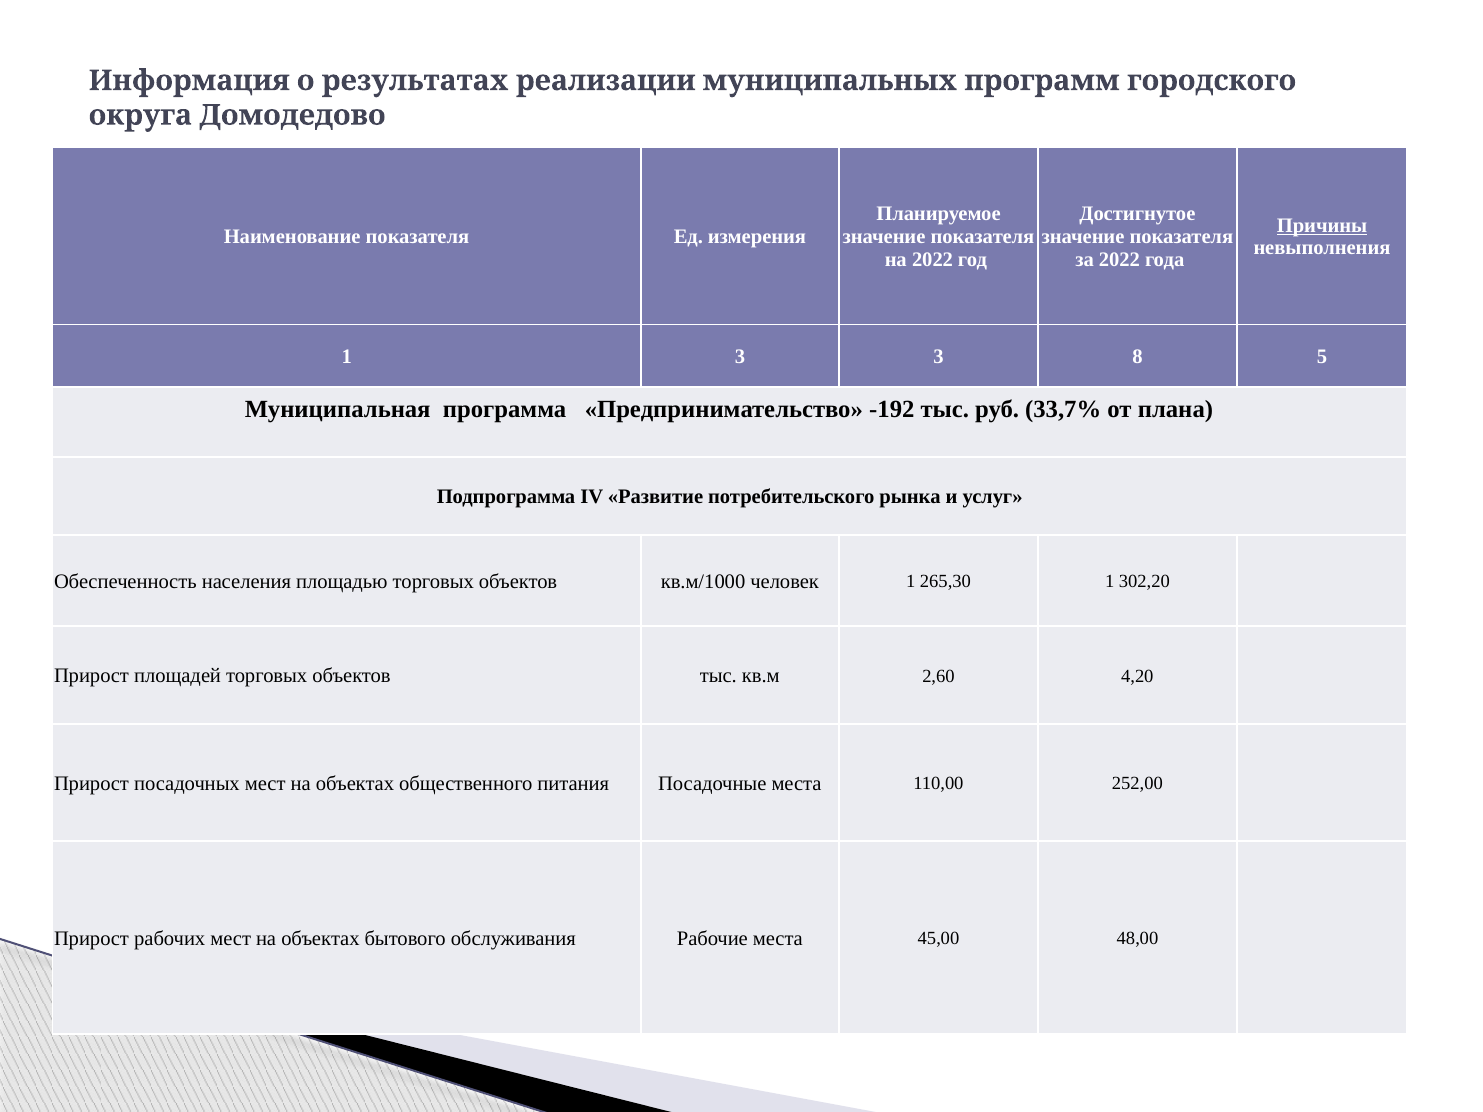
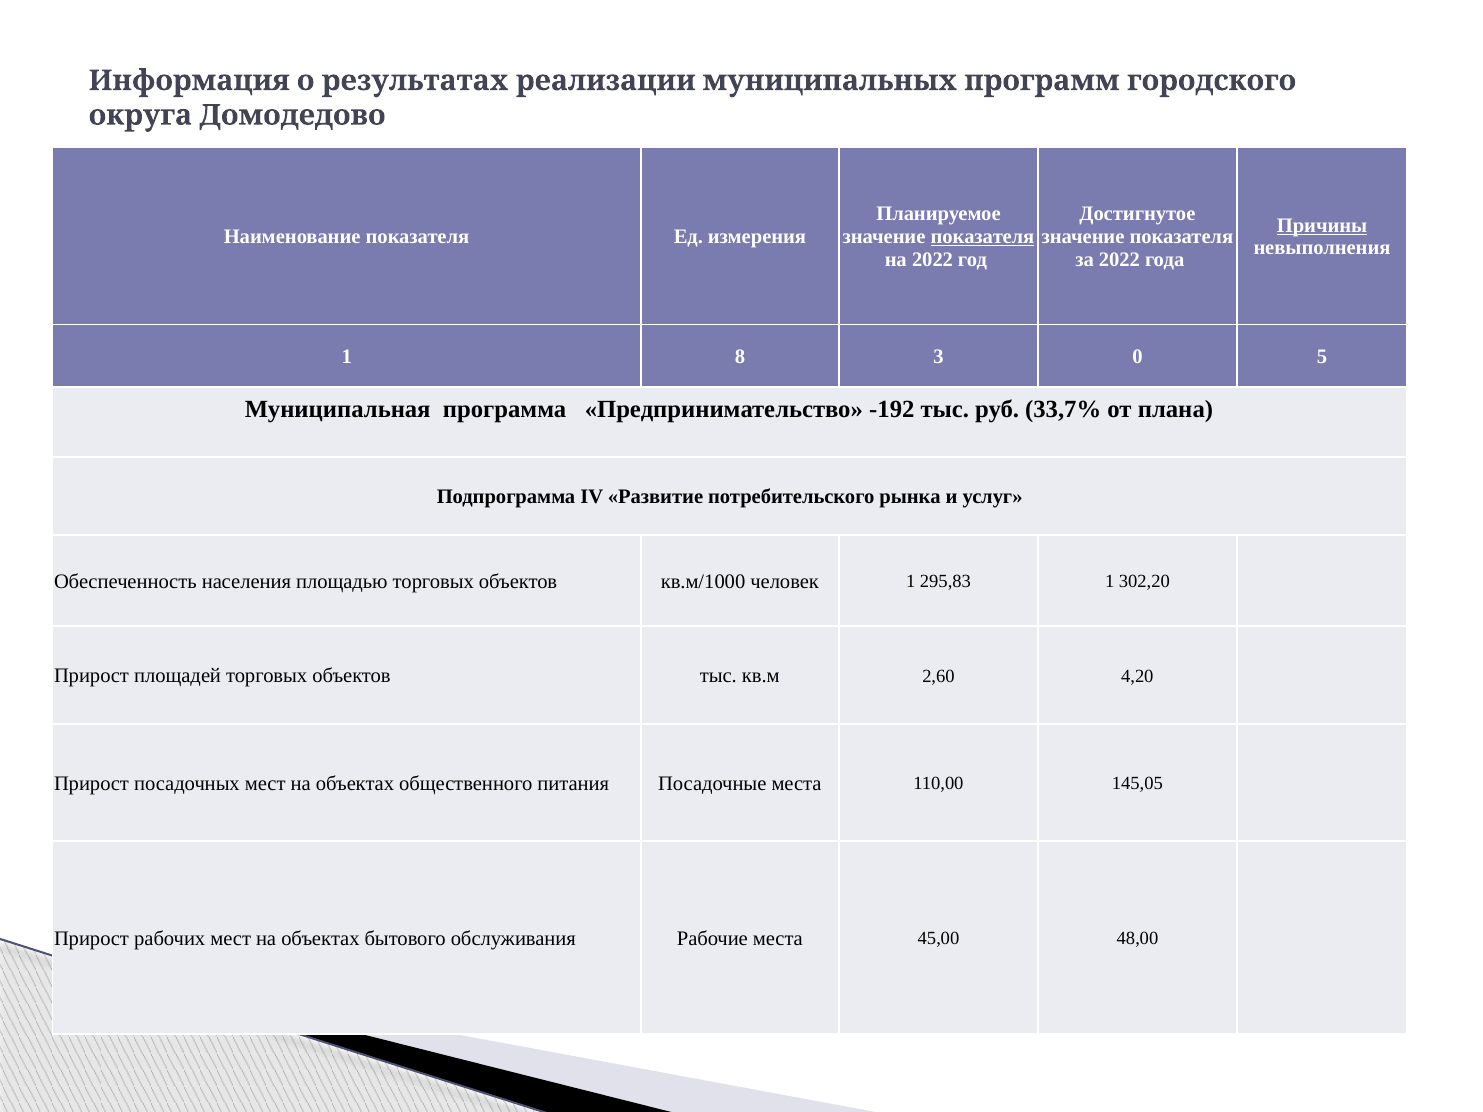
показателя underline: none -> present (982, 237)
1 3: 3 -> 8 (740, 357)
8: 8 -> 0 (1137, 357)
265,30: 265,30 -> 295,83 (945, 582)
252,00: 252,00 -> 145,05 (1137, 783)
